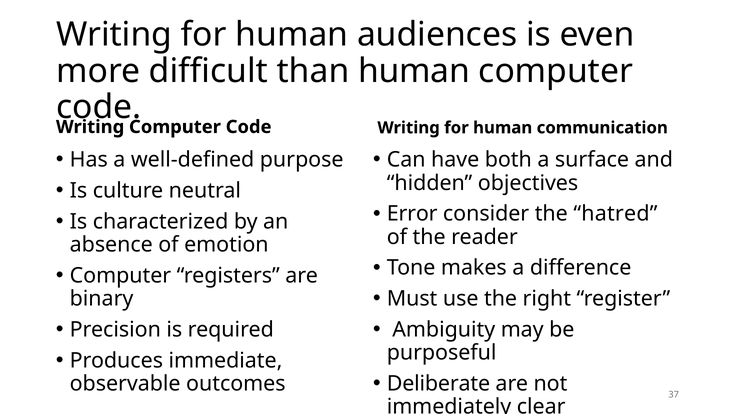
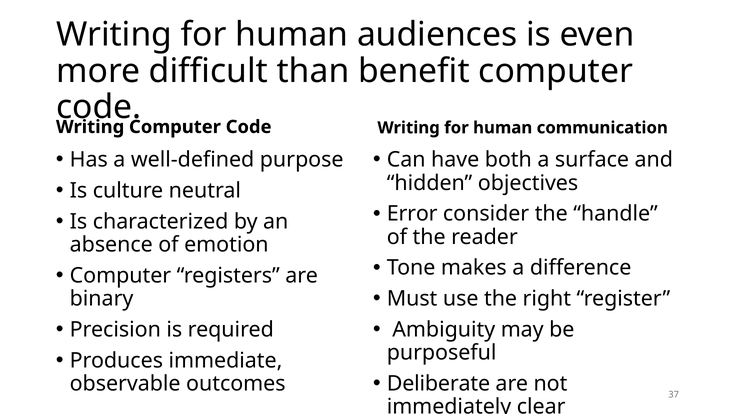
than human: human -> benefit (414, 71)
hatred: hatred -> handle (616, 214)
